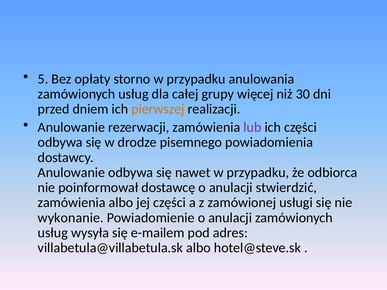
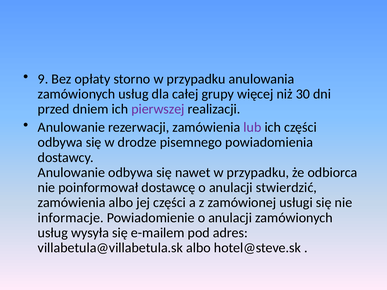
5: 5 -> 9 (43, 79)
pierwszej colour: orange -> purple (158, 109)
wykonanie: wykonanie -> informacje (71, 218)
